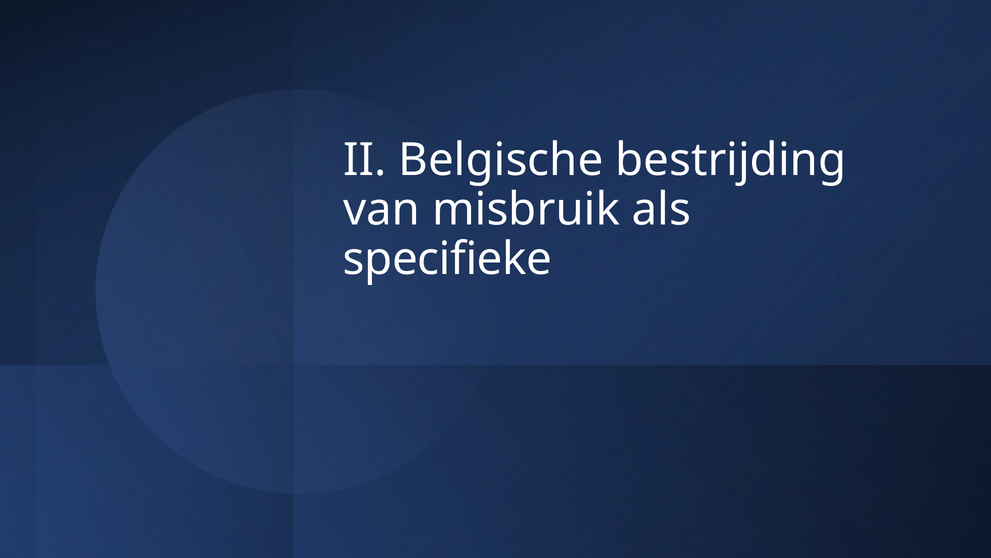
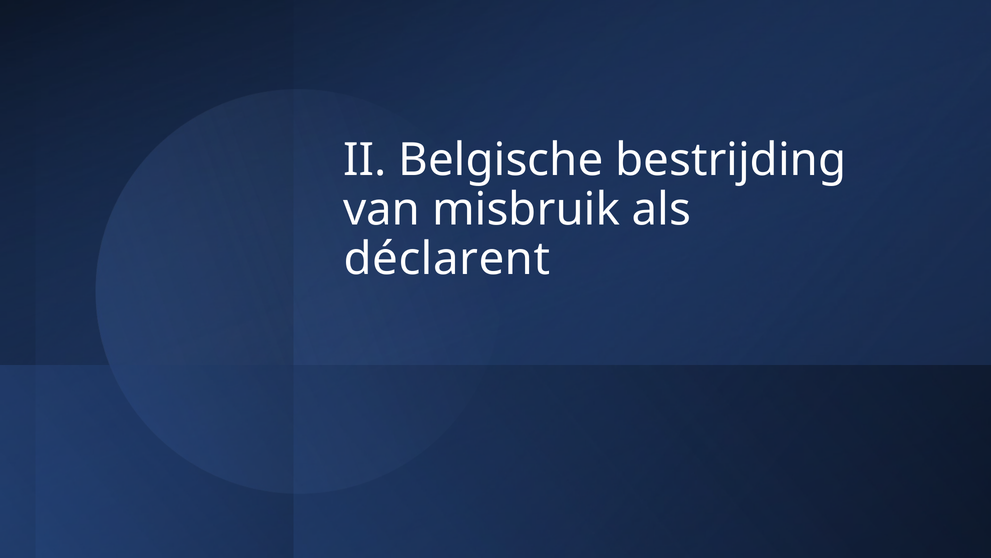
specifieke: specifieke -> déclarent (447, 259)
